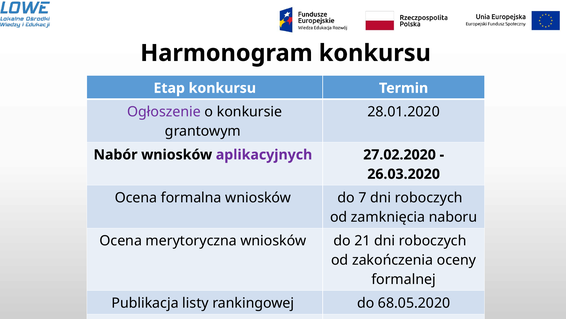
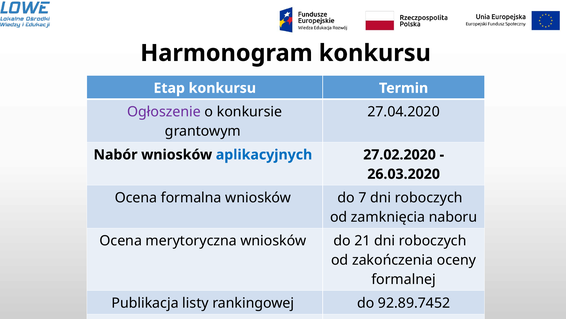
28.01.2020: 28.01.2020 -> 27.04.2020 (404, 112)
aplikacyjnych colour: purple -> blue (264, 154)
68.05.2020: 68.05.2020 -> 92.89.7452 (414, 302)
